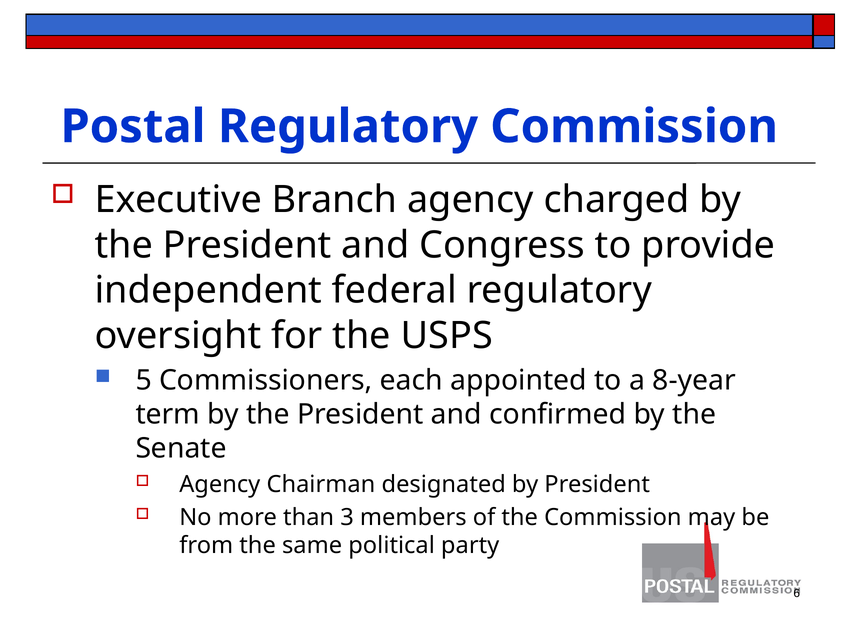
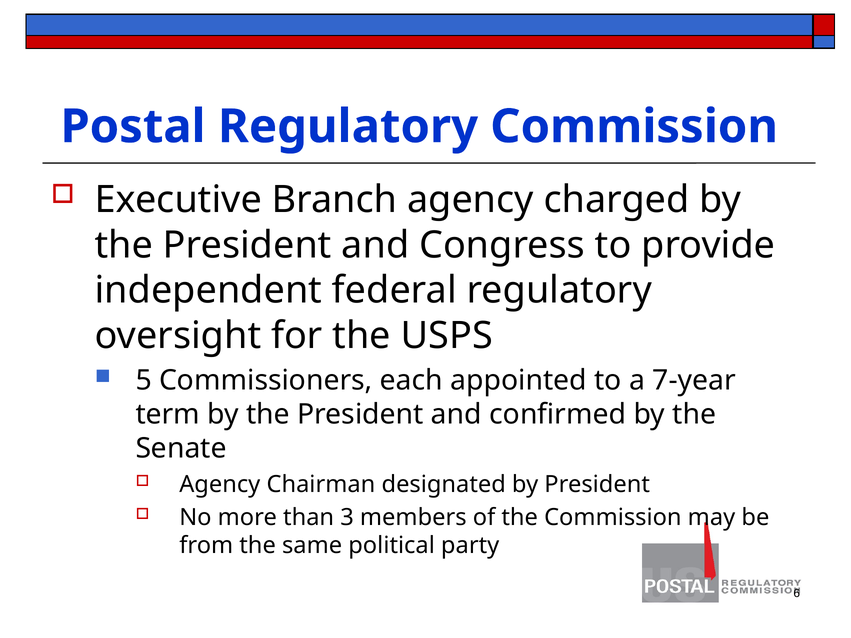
8-year: 8-year -> 7-year (694, 381)
